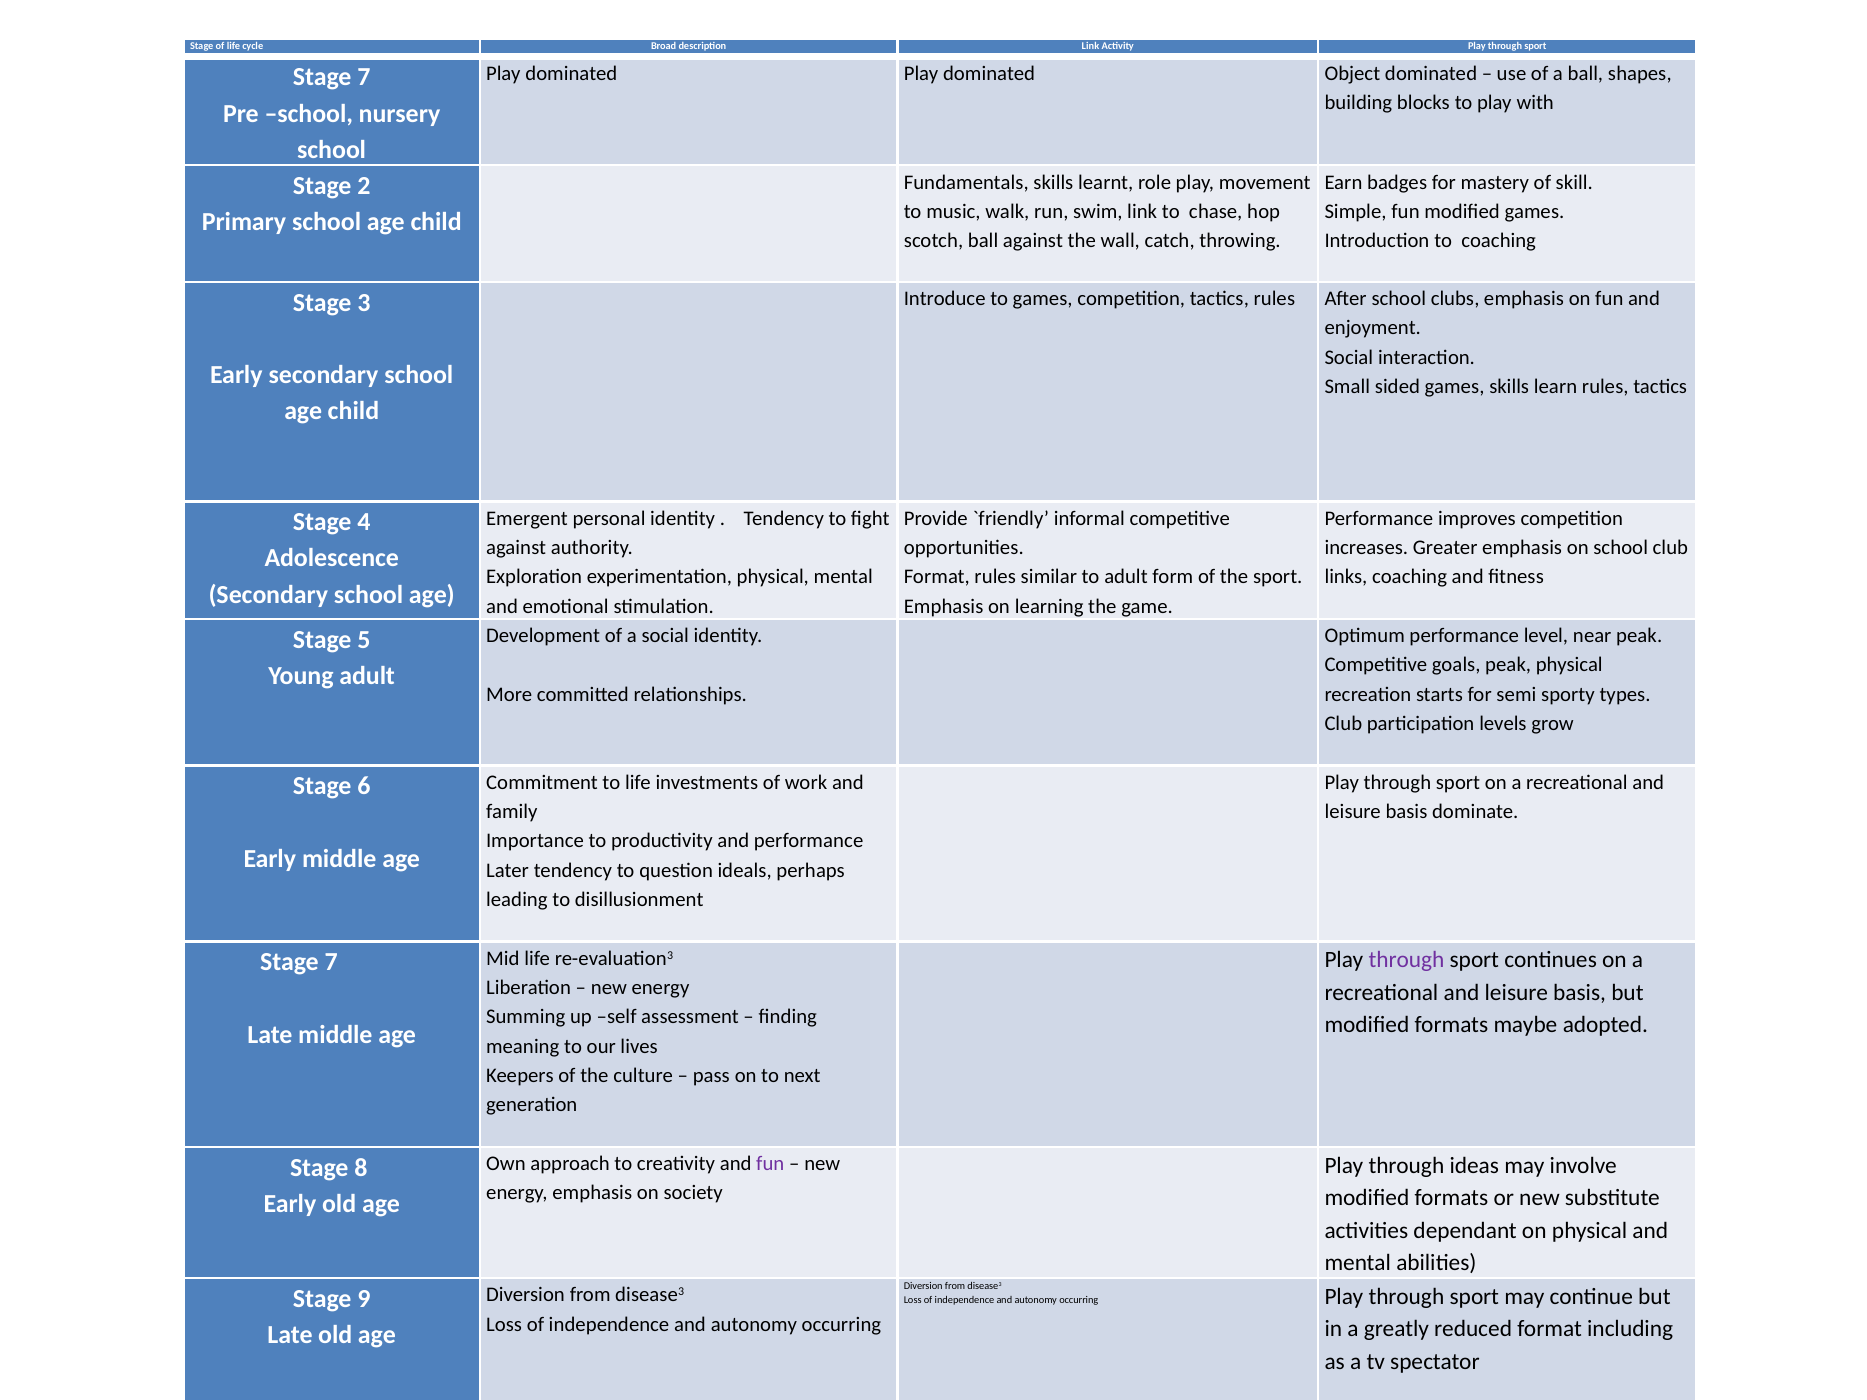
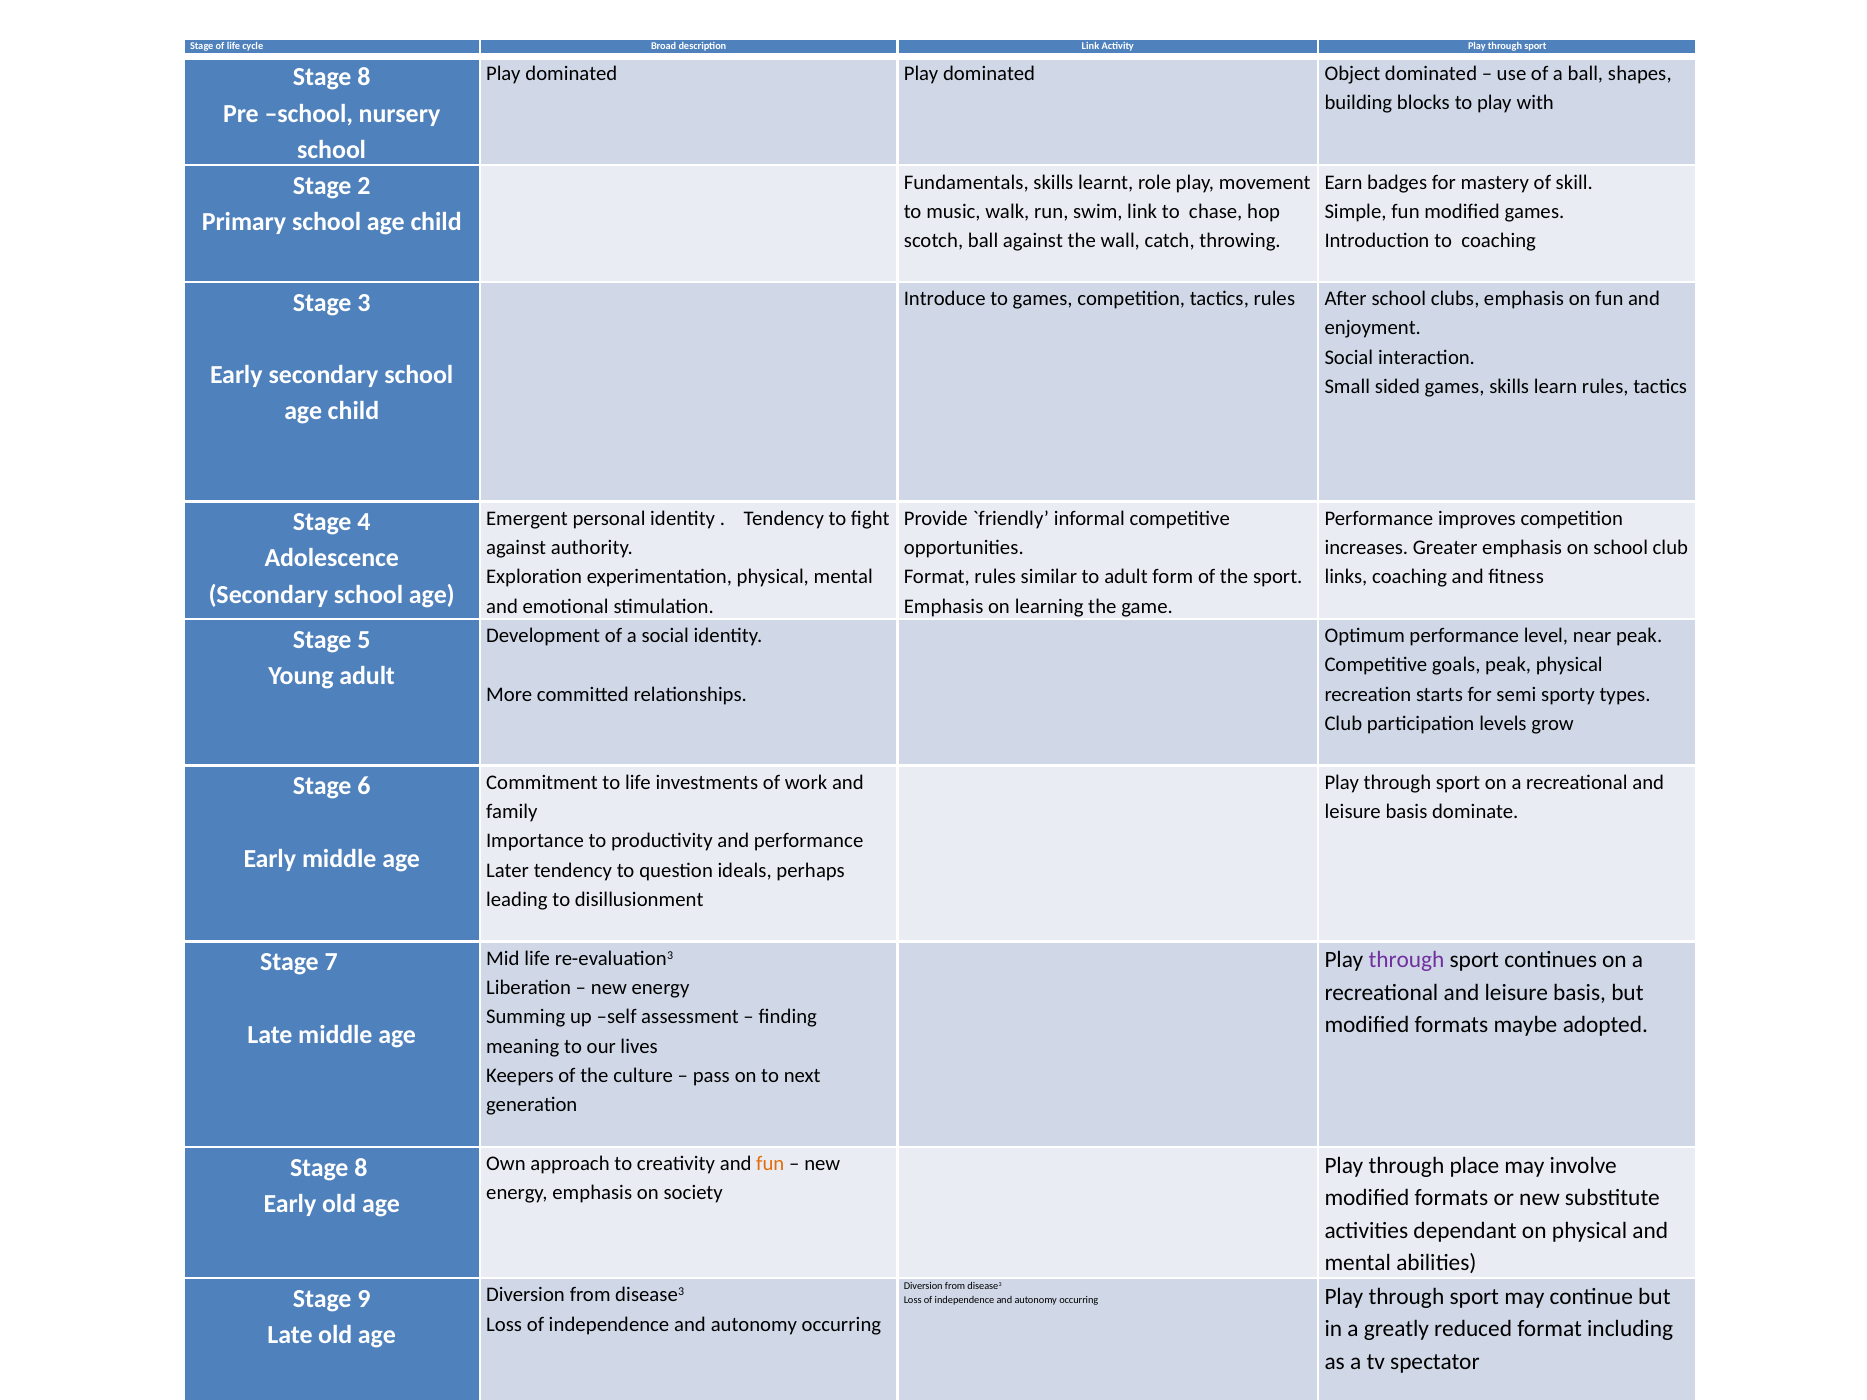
7: 7 -> 8 (364, 77)
fun colour: purple -> orange (770, 1164)
ideas: ideas -> place (1474, 1166)
